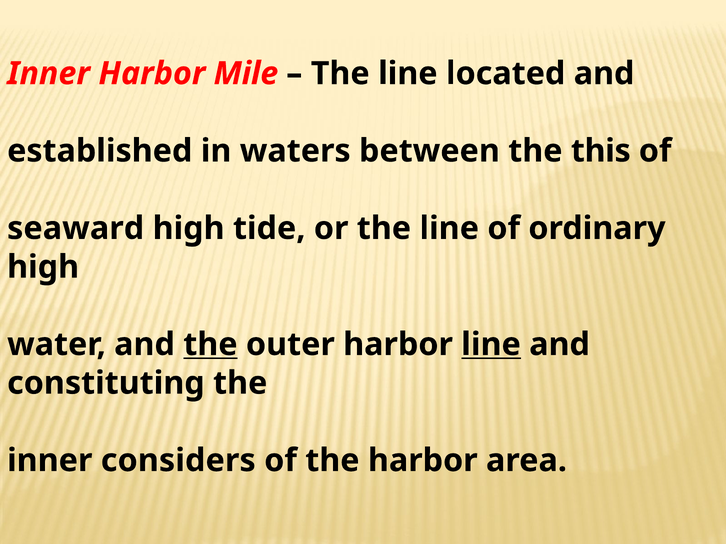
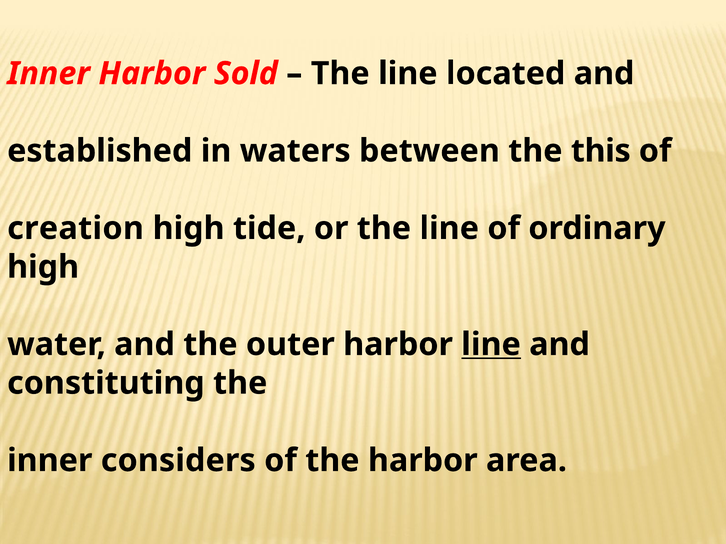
Mile: Mile -> Sold (246, 74)
seaward: seaward -> creation (76, 229)
the underline: present -> none (210, 345)
